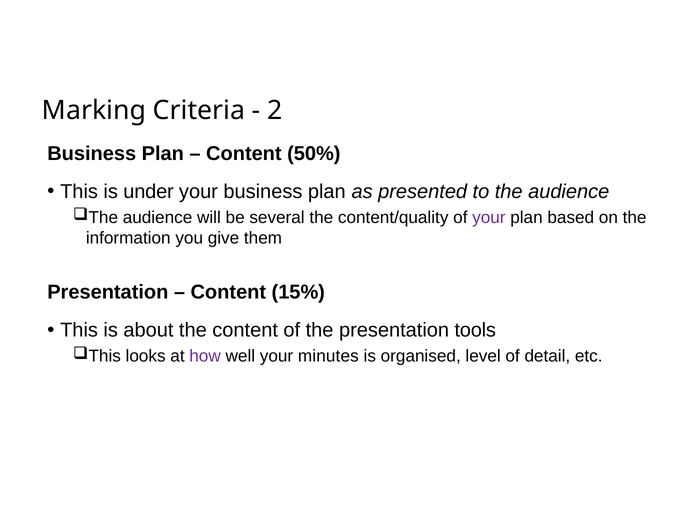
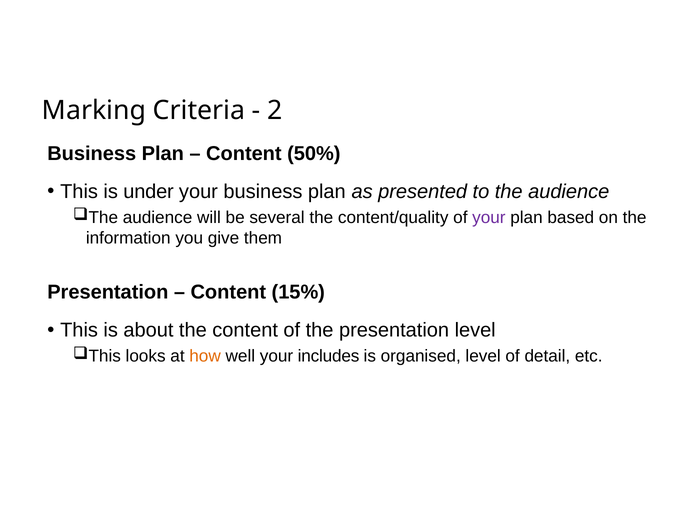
presentation tools: tools -> level (475, 330)
how colour: purple -> orange (205, 356)
minutes: minutes -> includes (328, 356)
